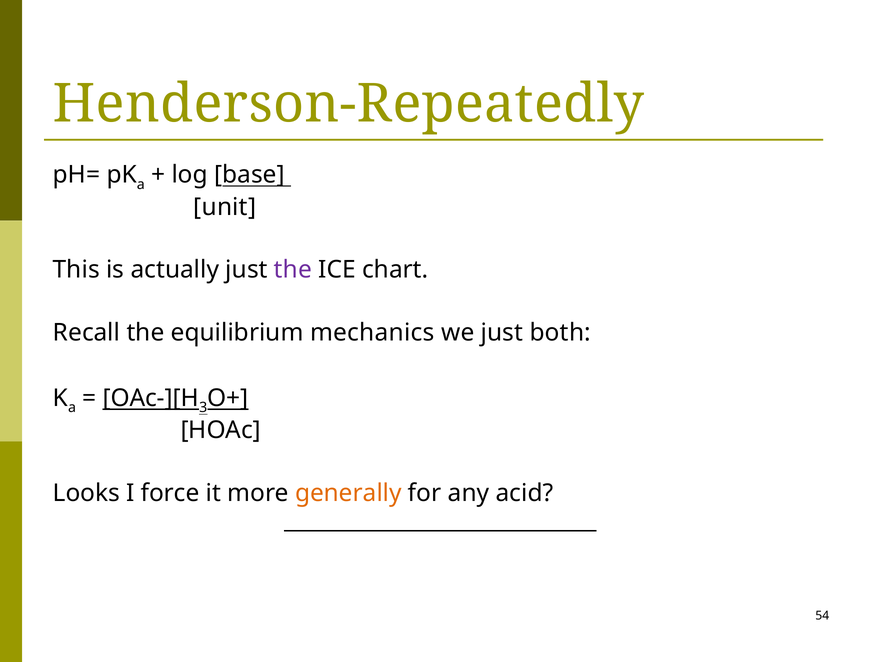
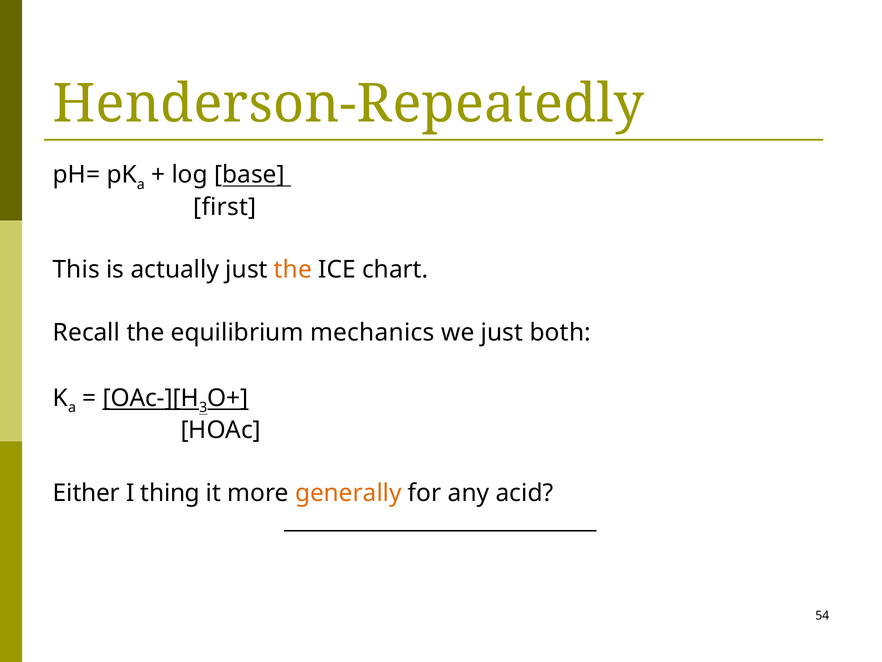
unit: unit -> first (225, 207)
the colour: purple -> orange (293, 270)
Looks: Looks -> Either (86, 493)
force: force -> thing (170, 493)
